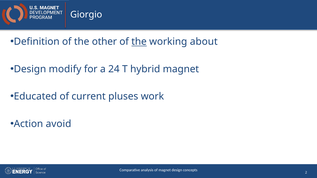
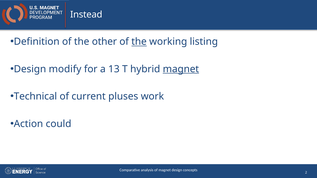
Giorgio: Giorgio -> Instead (86, 15)
about: about -> listing (204, 42)
24: 24 -> 13 (114, 69)
magnet underline: none -> present (181, 69)
Educated: Educated -> Technical (35, 97)
avoid: avoid -> could (59, 124)
